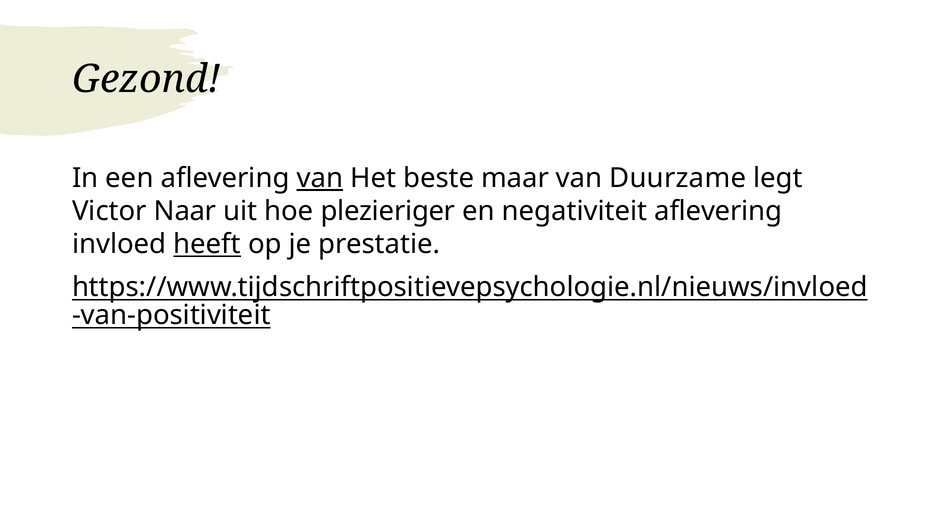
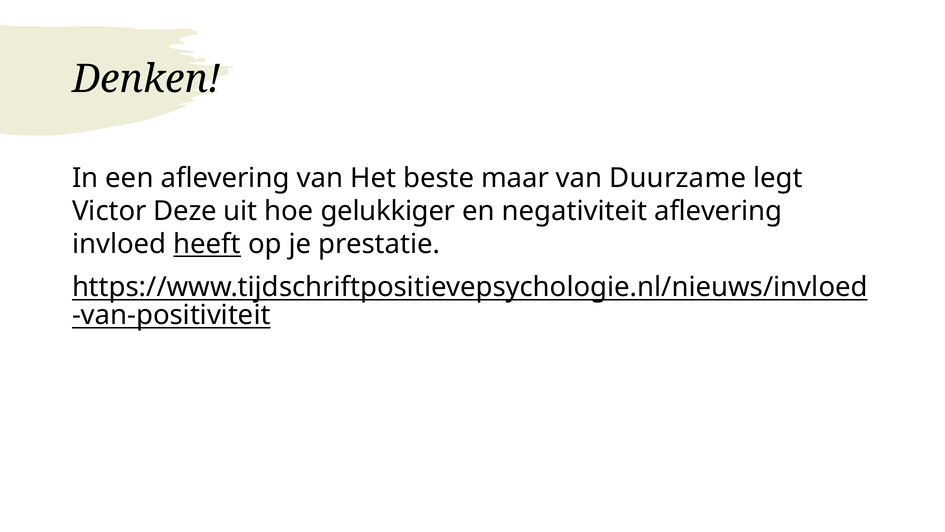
Gezond: Gezond -> Denken (147, 79)
van underline: present -> none (320, 178)
Naar: Naar -> Deze (185, 211)
plezieriger: plezieriger -> gelukkiger (388, 211)
